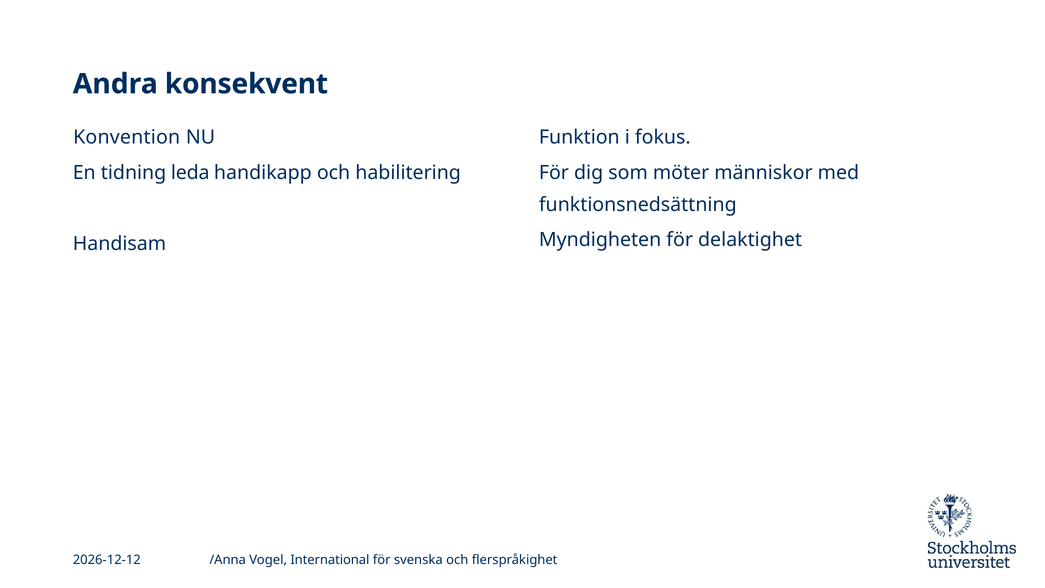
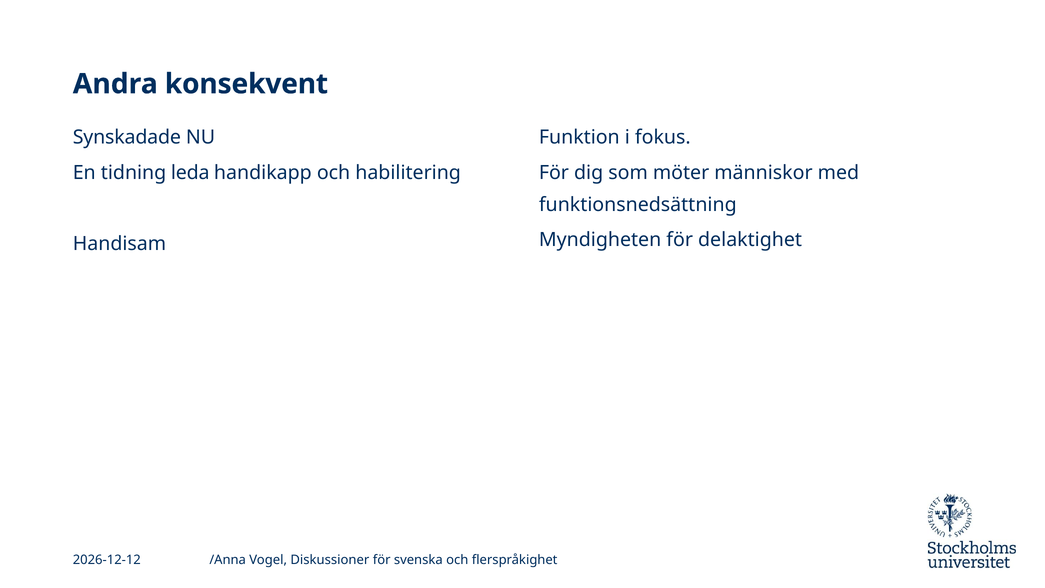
Konvention: Konvention -> Synskadade (127, 137)
International: International -> Diskussioner (330, 560)
